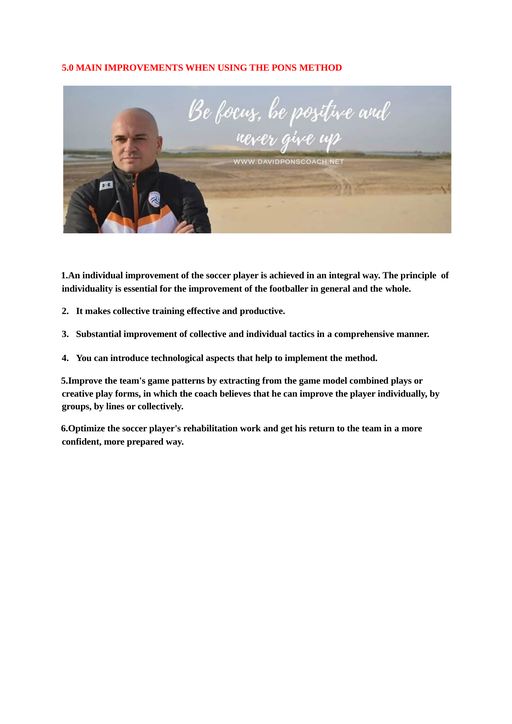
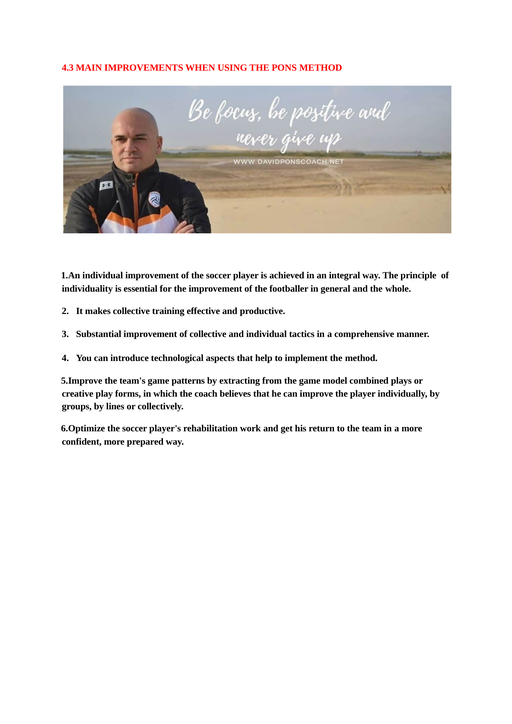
5.0: 5.0 -> 4.3 (68, 68)
